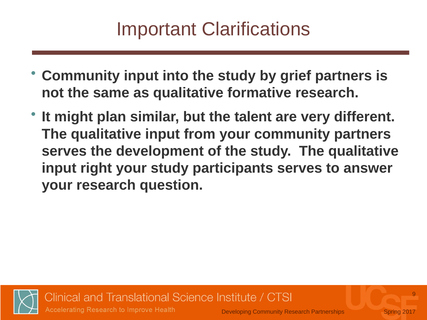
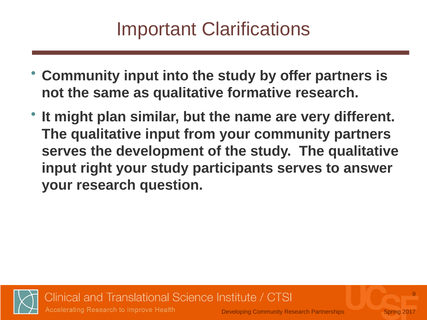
grief: grief -> offer (296, 76)
talent: talent -> name (253, 117)
